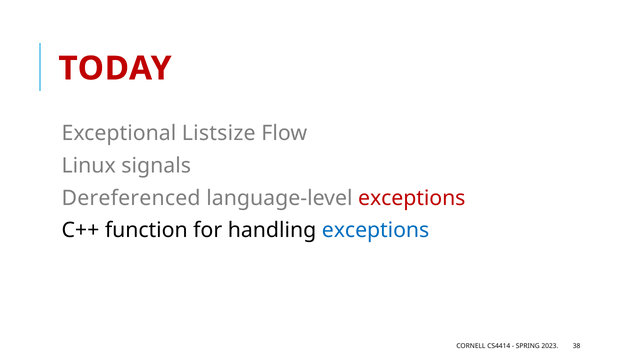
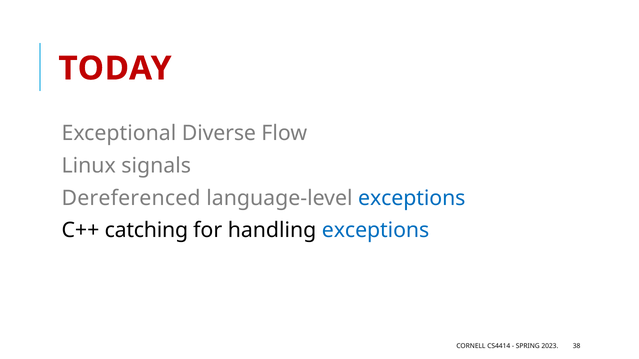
Listsize: Listsize -> Diverse (219, 134)
exceptions colour: red -> blue (412, 198)
function: function -> catching (146, 231)
